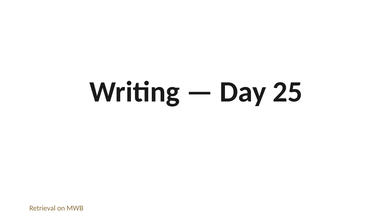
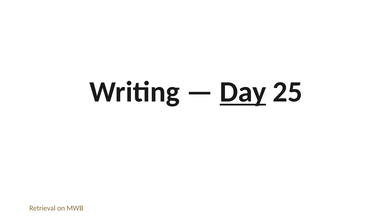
Day underline: none -> present (243, 92)
